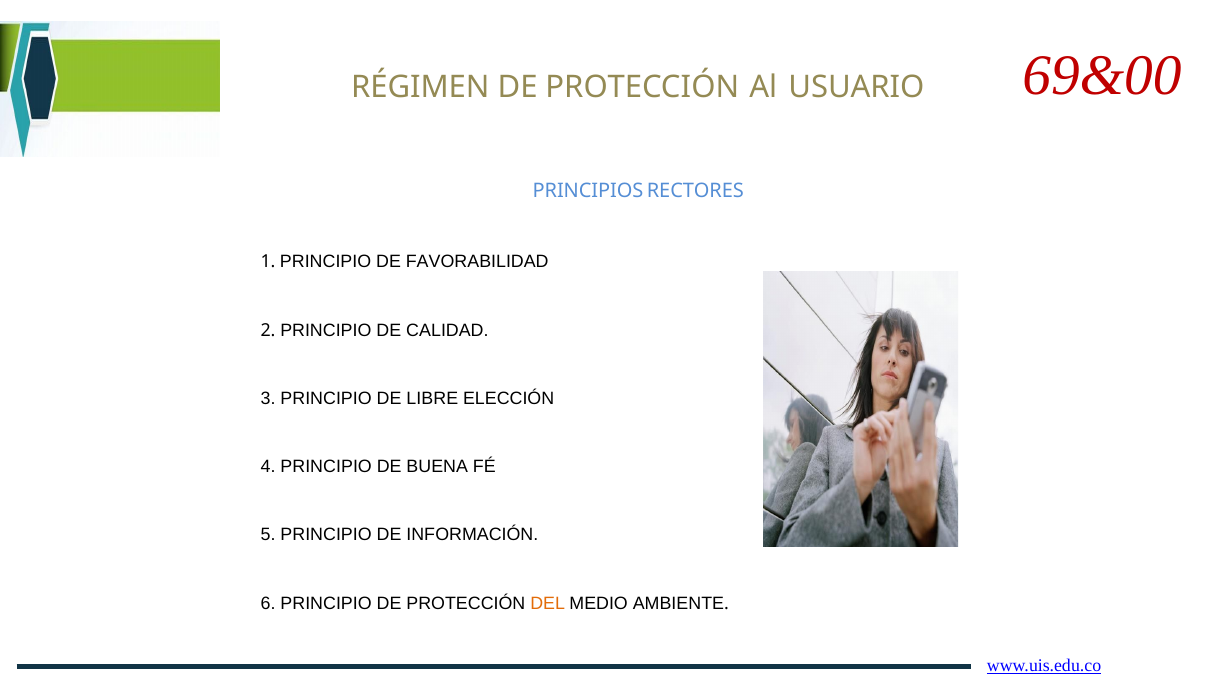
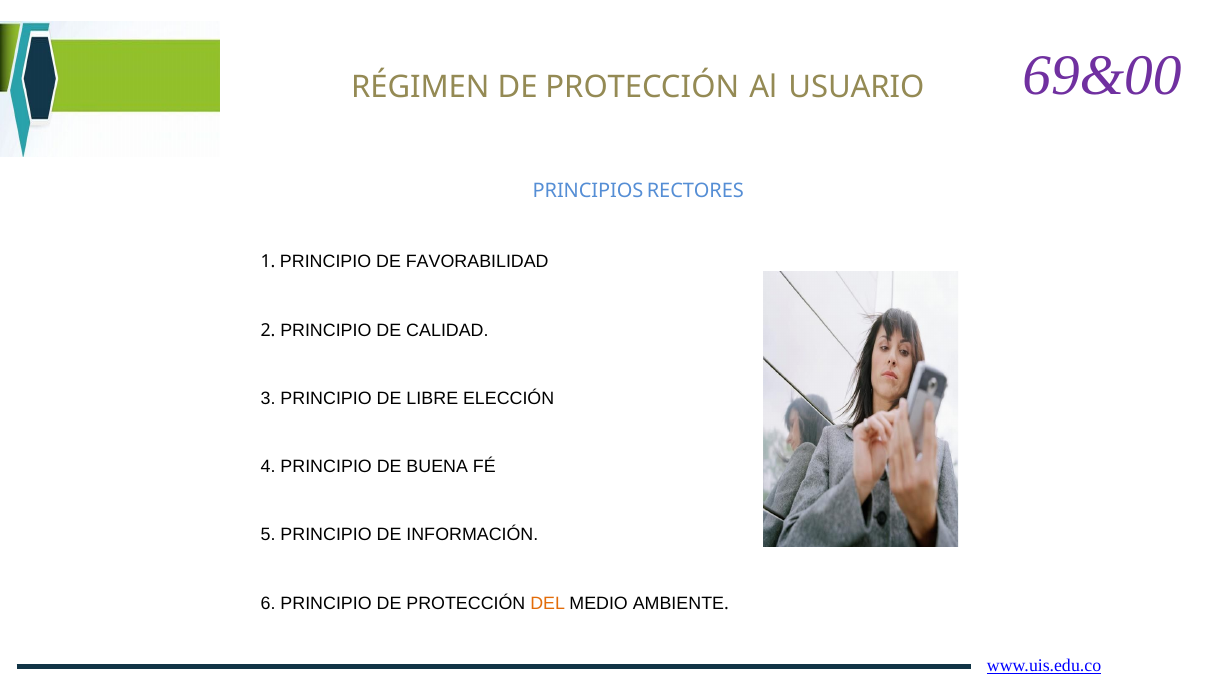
69&00 colour: red -> purple (1102, 76)
